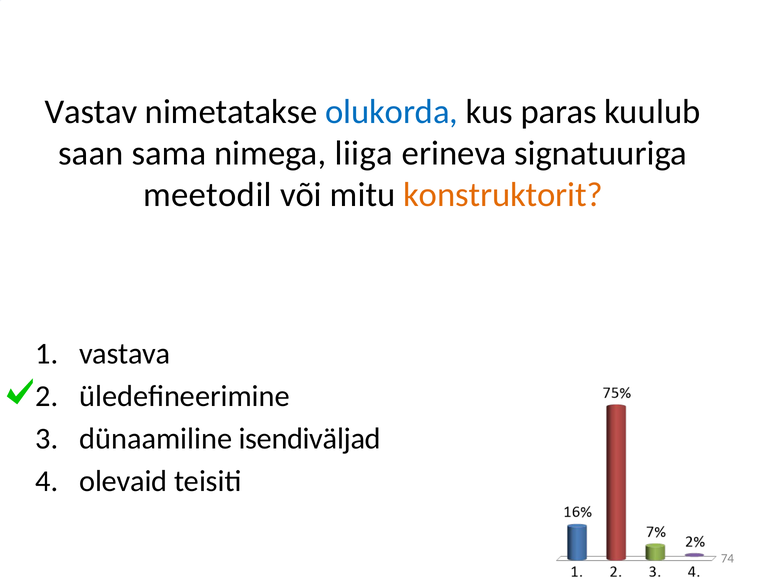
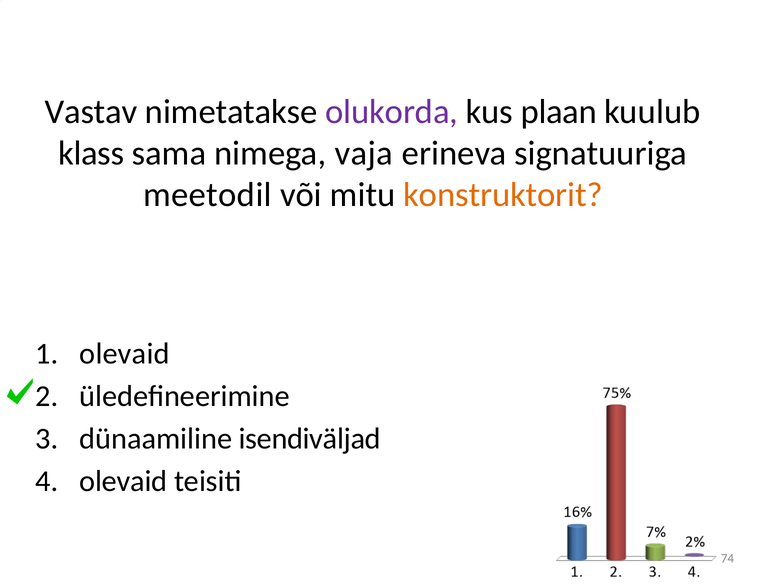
olukorda colour: blue -> purple (392, 112)
paras: paras -> plaan (559, 112)
saan: saan -> klass (91, 153)
liiga: liiga -> vaja (364, 153)
vastava: vastava -> olevaid (124, 354)
